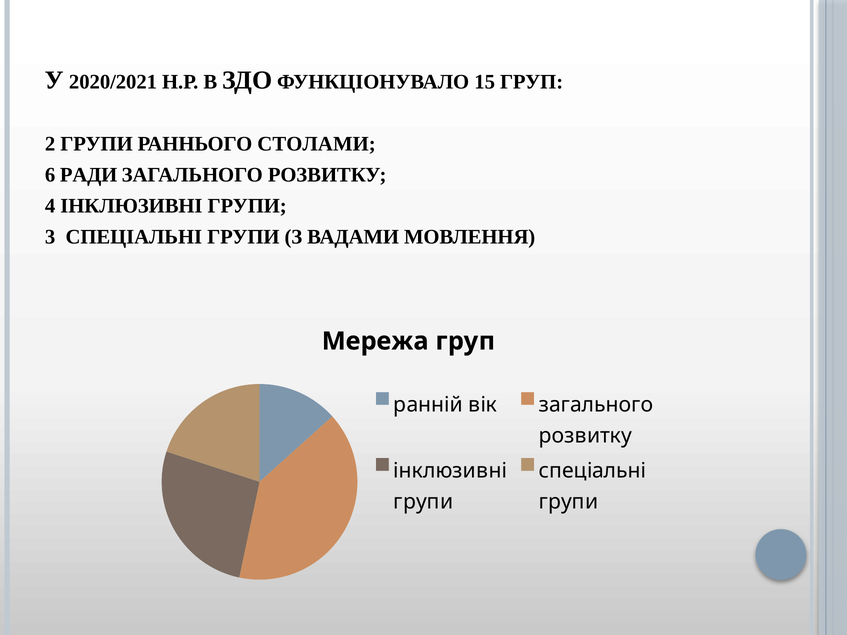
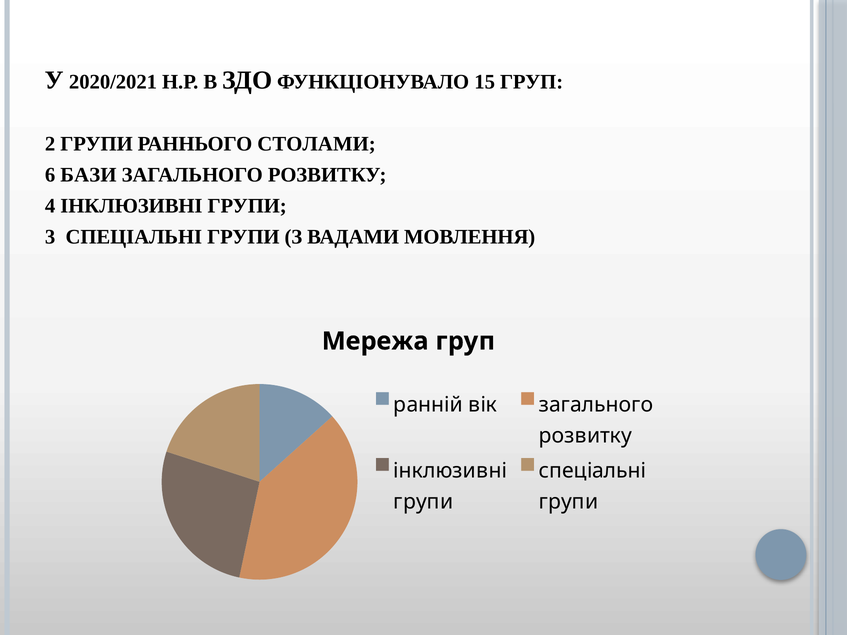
РАДИ: РАДИ -> БАЗИ (88, 175)
